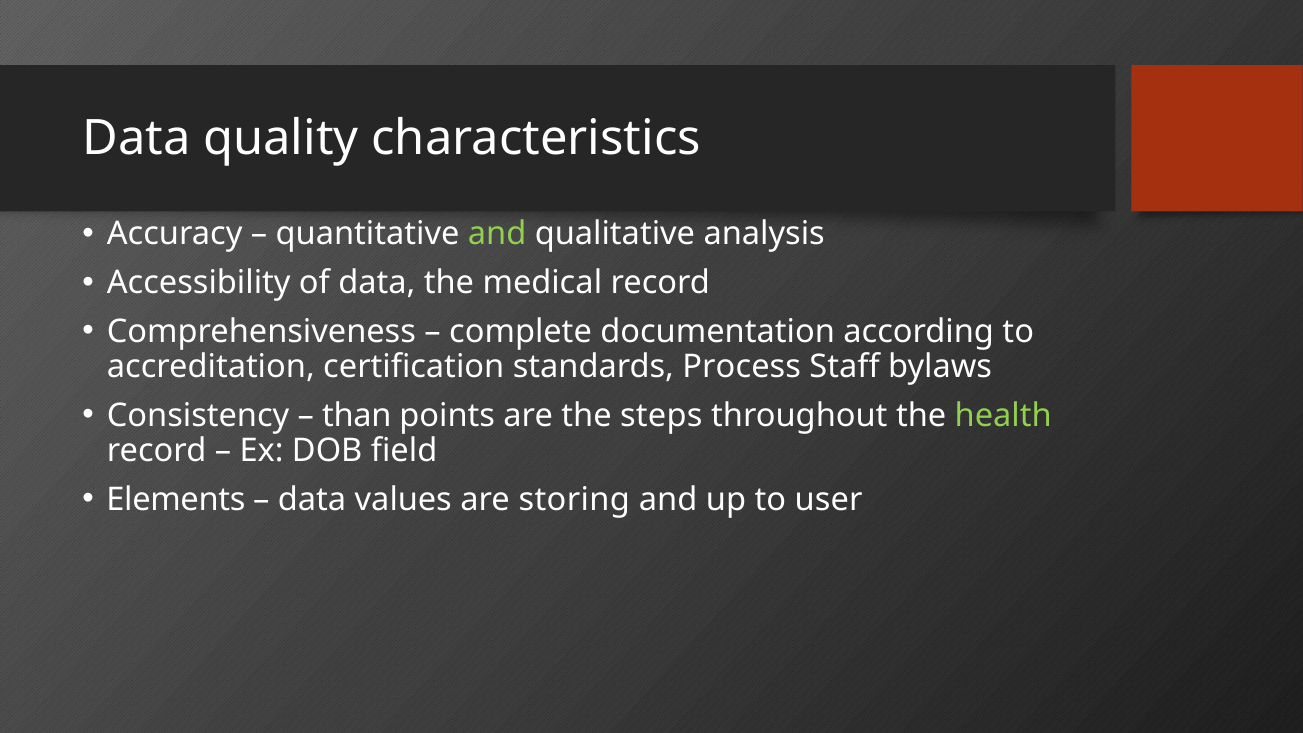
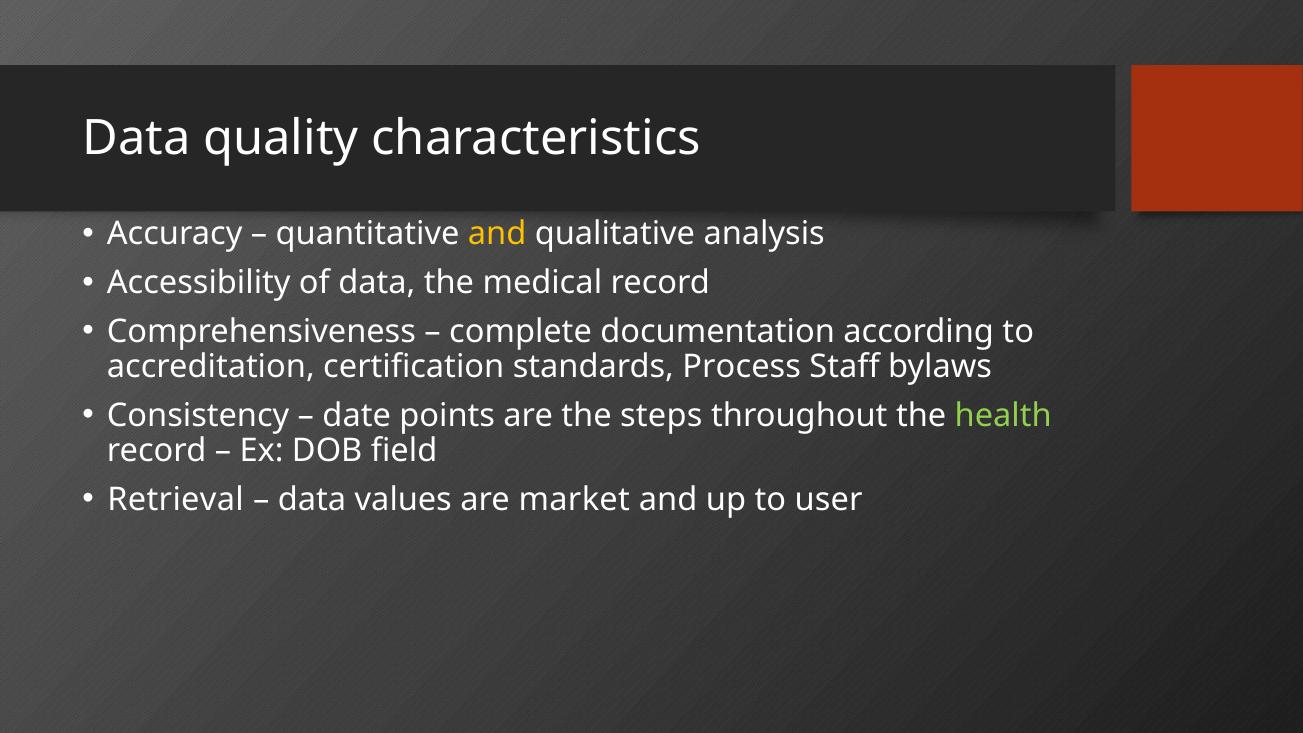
and colour: light green -> yellow (497, 234)
than: than -> date (357, 415)
Elements: Elements -> Retrieval (176, 499)
storing: storing -> market (574, 499)
